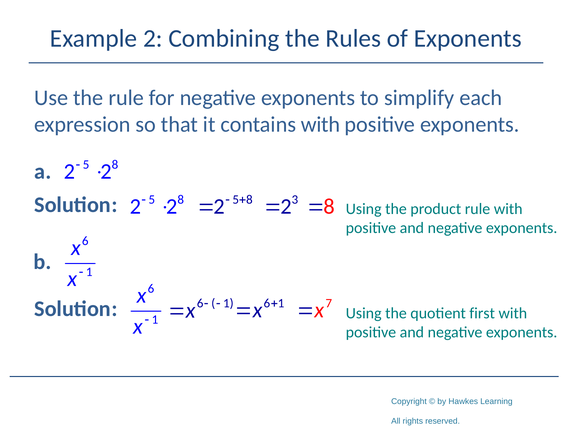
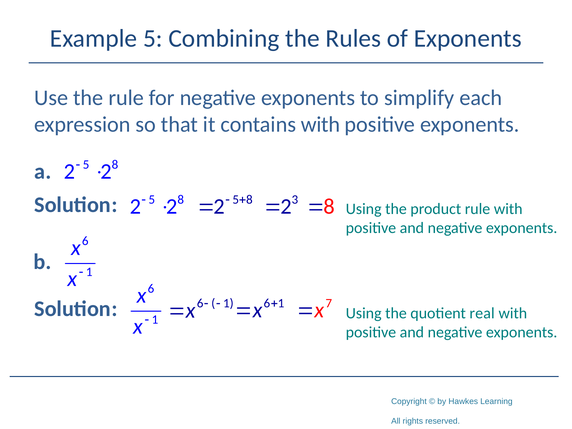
Example 2: 2 -> 5 (153, 38)
first: first -> real (482, 313)
